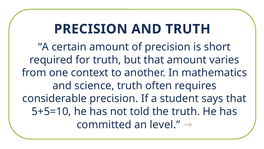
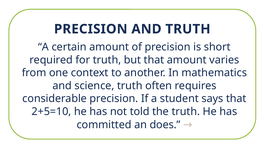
5+5=10: 5+5=10 -> 2+5=10 (51, 111)
level: level -> does (165, 124)
